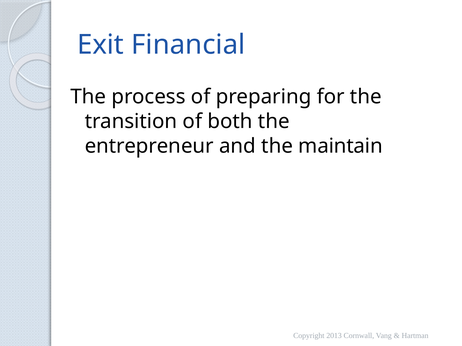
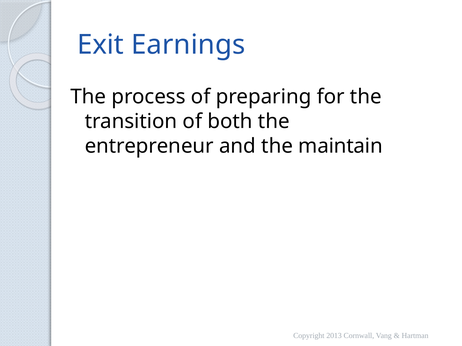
Financial: Financial -> Earnings (188, 45)
